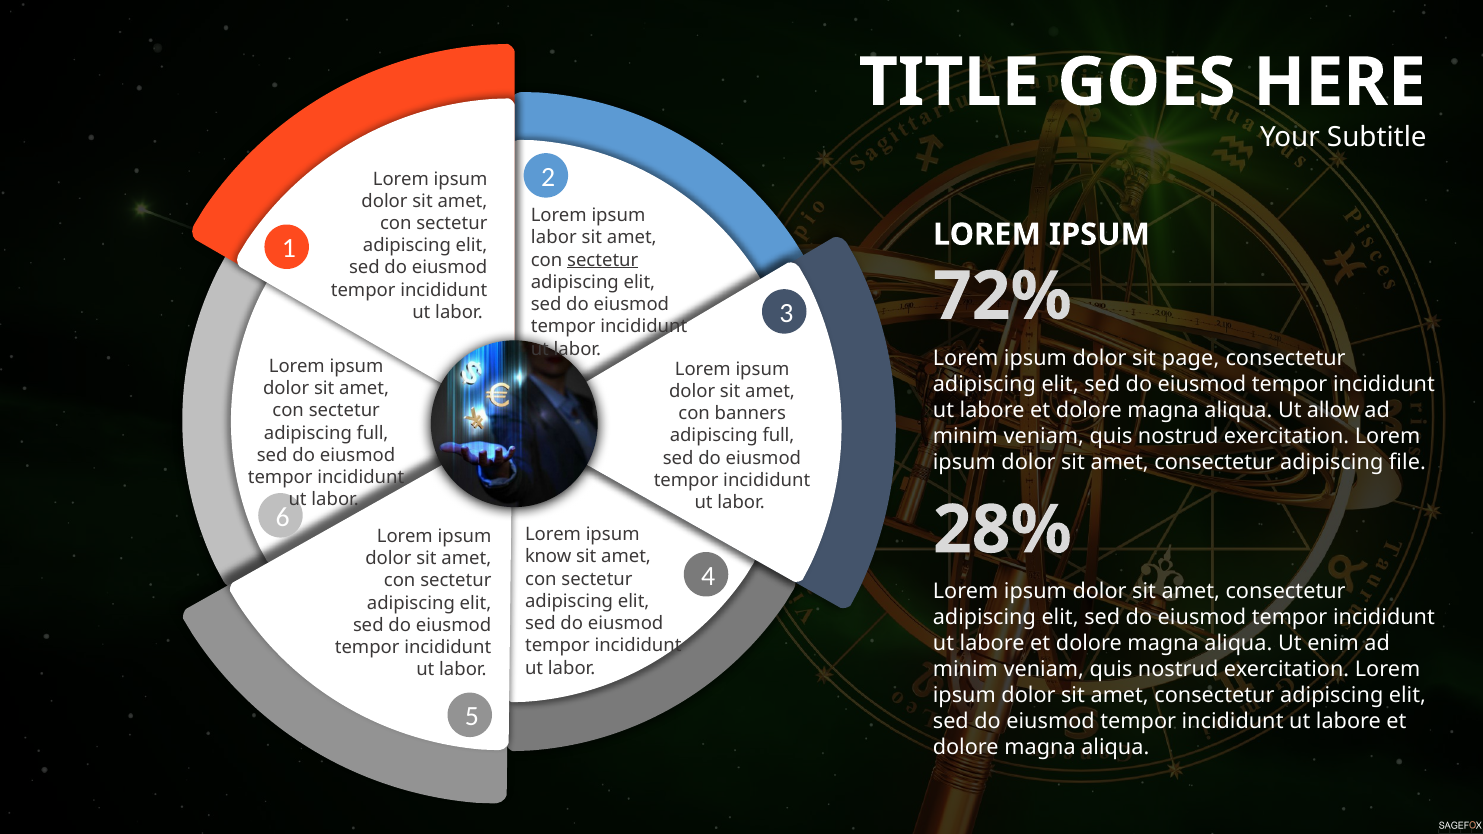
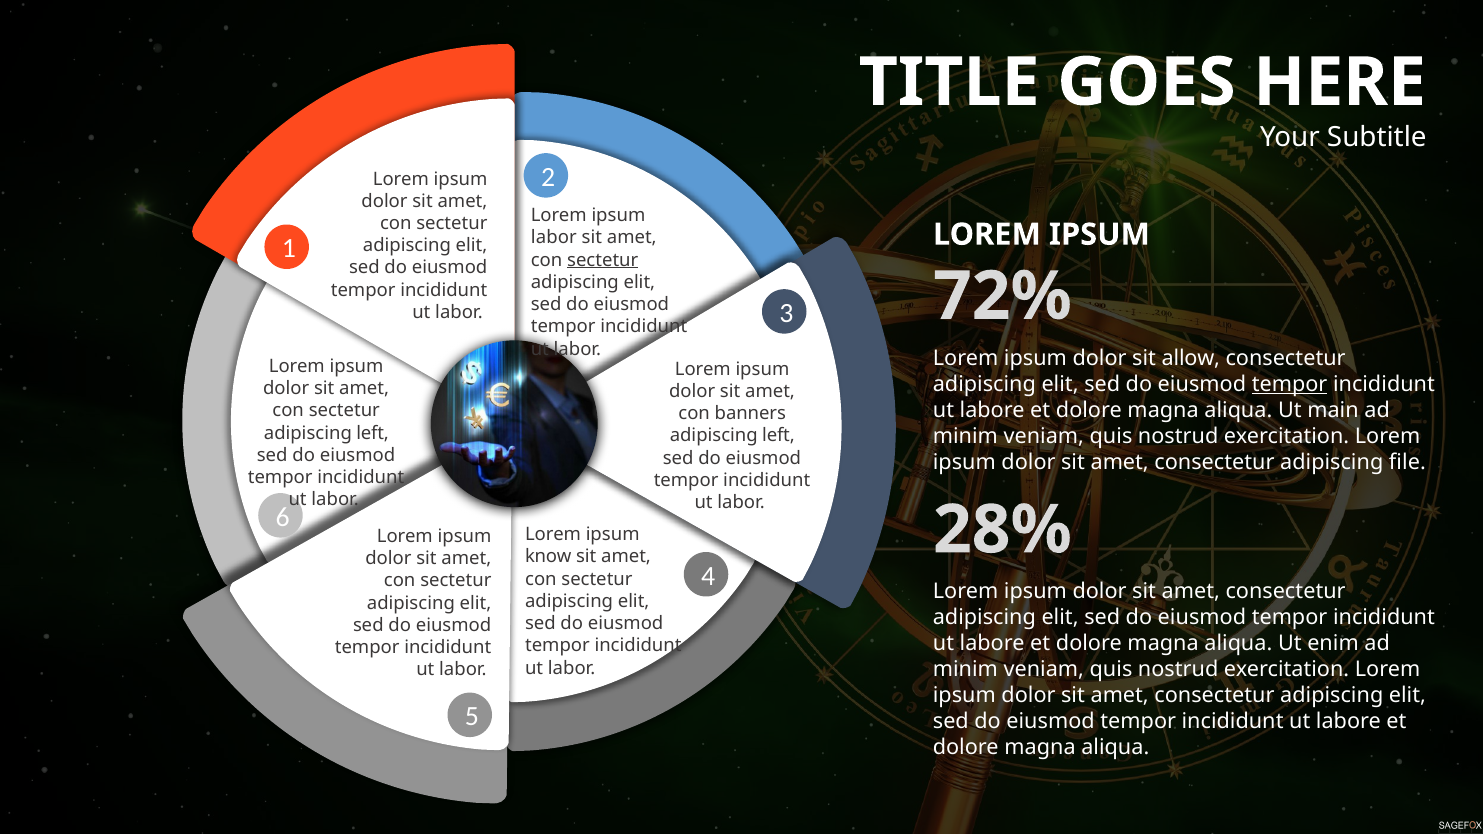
page: page -> allow (1191, 358)
tempor underline: none -> present (1290, 384)
allow: allow -> main (1333, 410)
full: full -> left (373, 433)
full: full -> left (778, 436)
